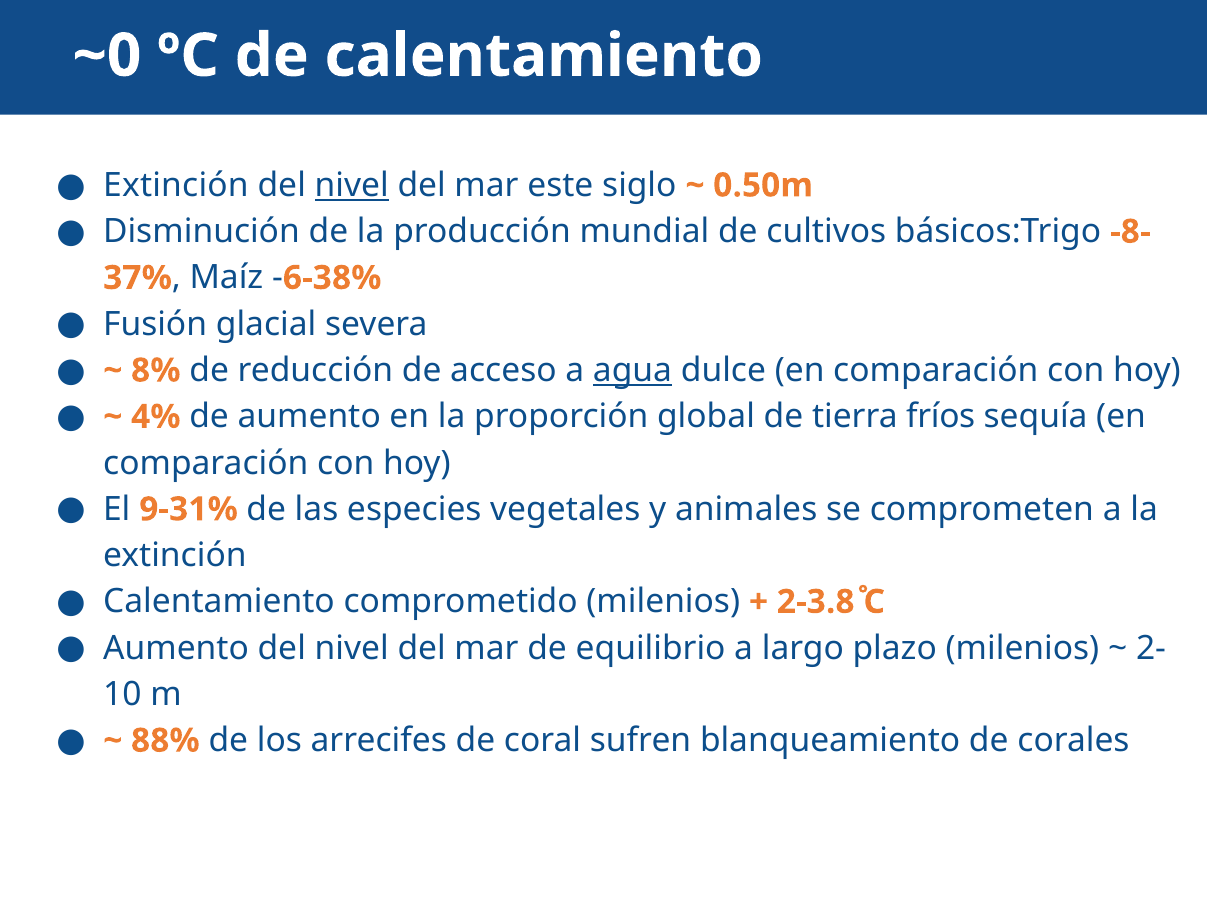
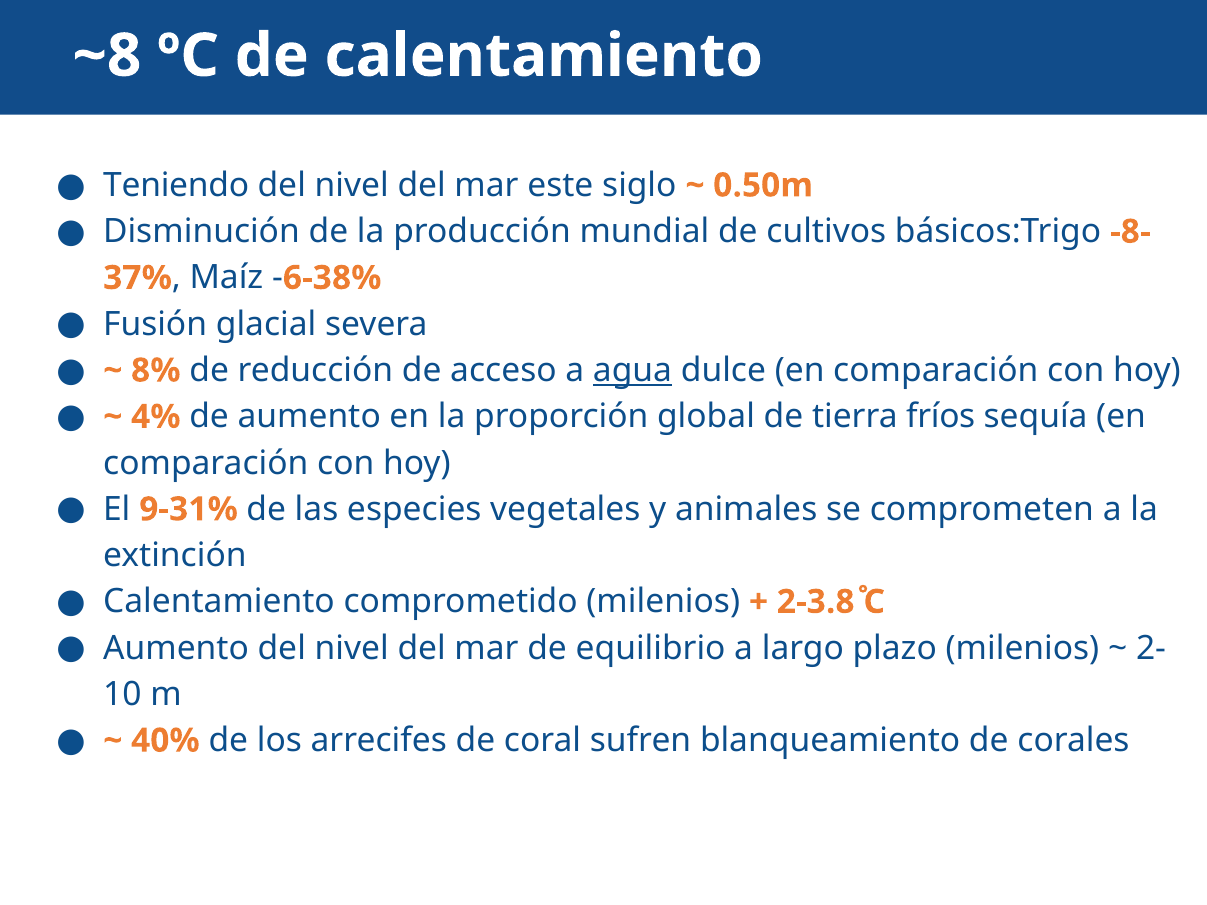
~0: ~0 -> ~8 (107, 56)
Extinción: Extinción -> Teniendo (176, 185)
nivel underline: present -> none (352, 185)
88%: 88% -> 40% (165, 741)
